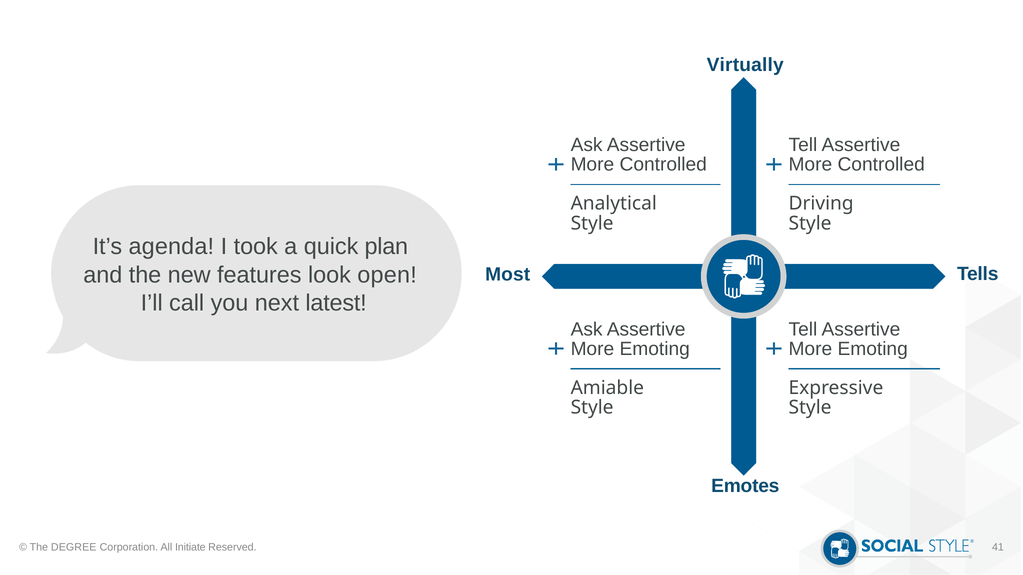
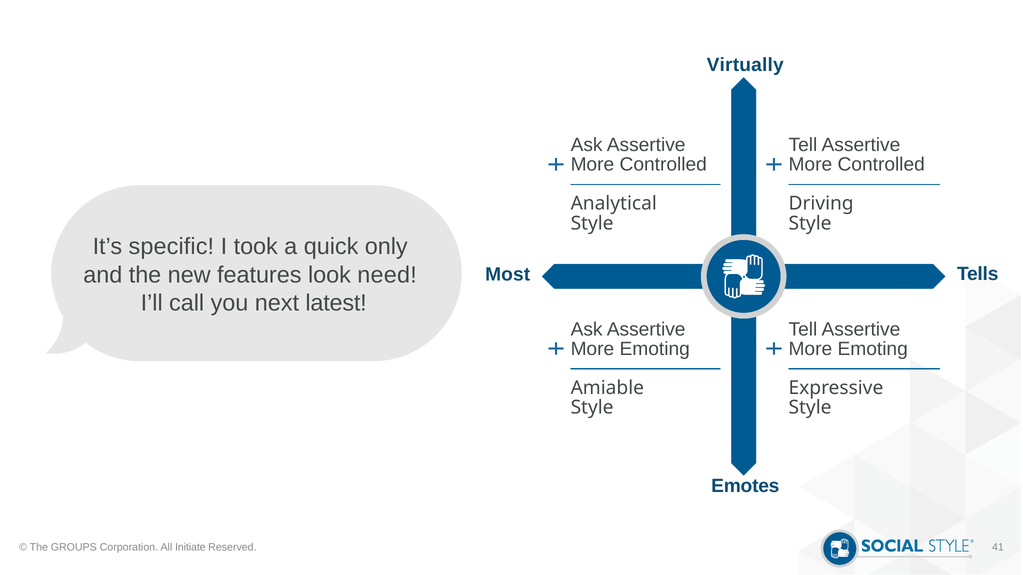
agenda: agenda -> specific (171, 247)
plan: plan -> only (386, 247)
open: open -> need (387, 275)
DEGREE: DEGREE -> GROUPS (74, 547)
